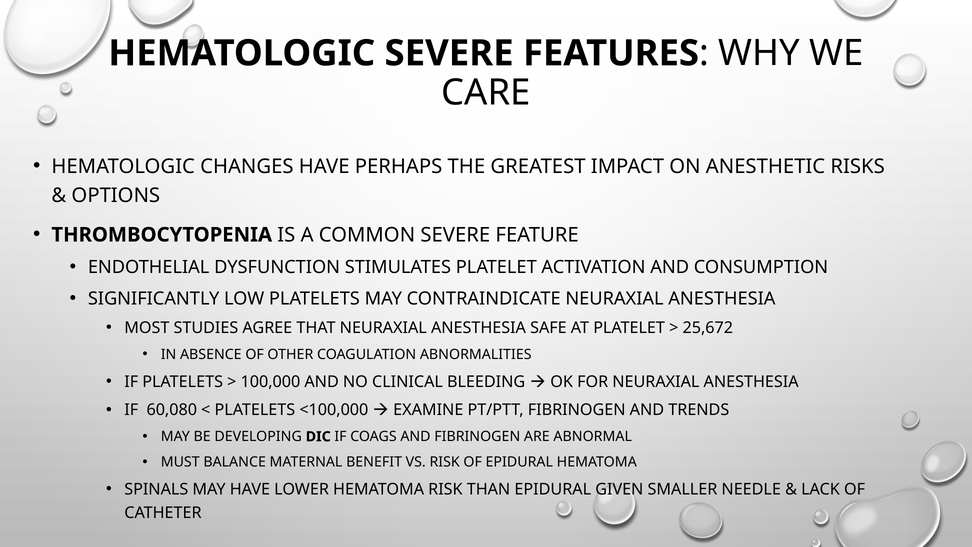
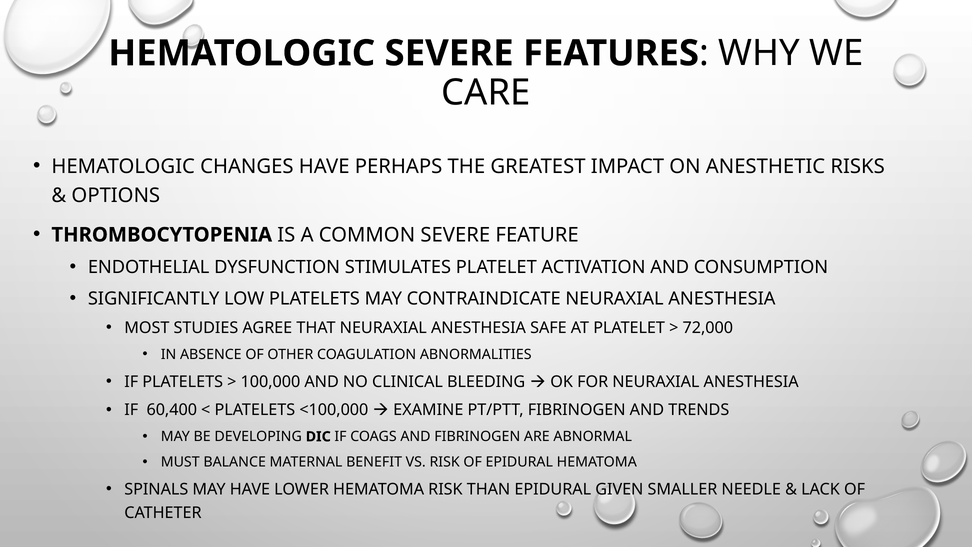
25,672: 25,672 -> 72,000 (708, 328)
60,080: 60,080 -> 60,400 (172, 410)
